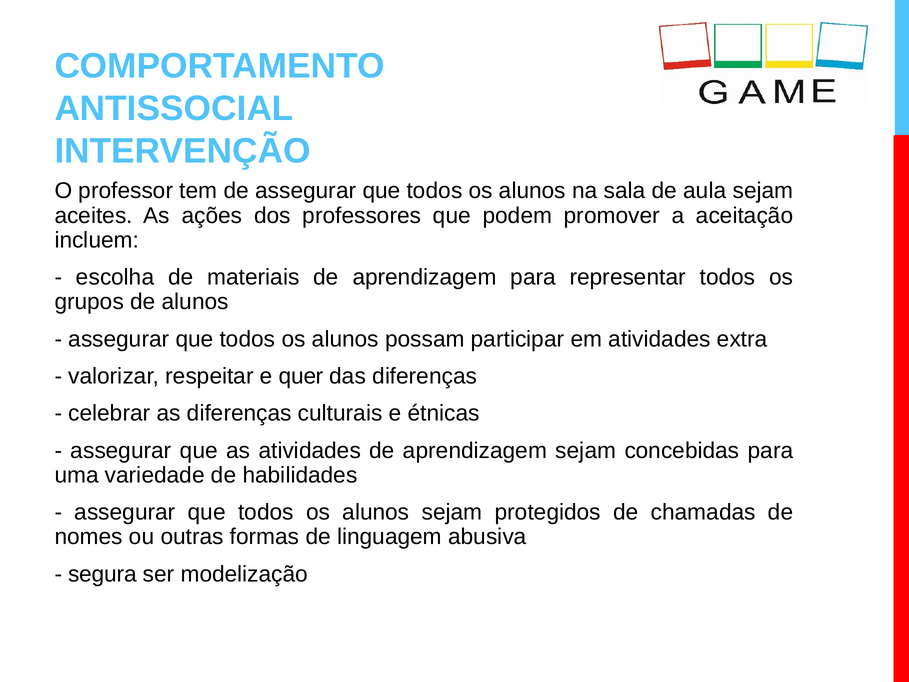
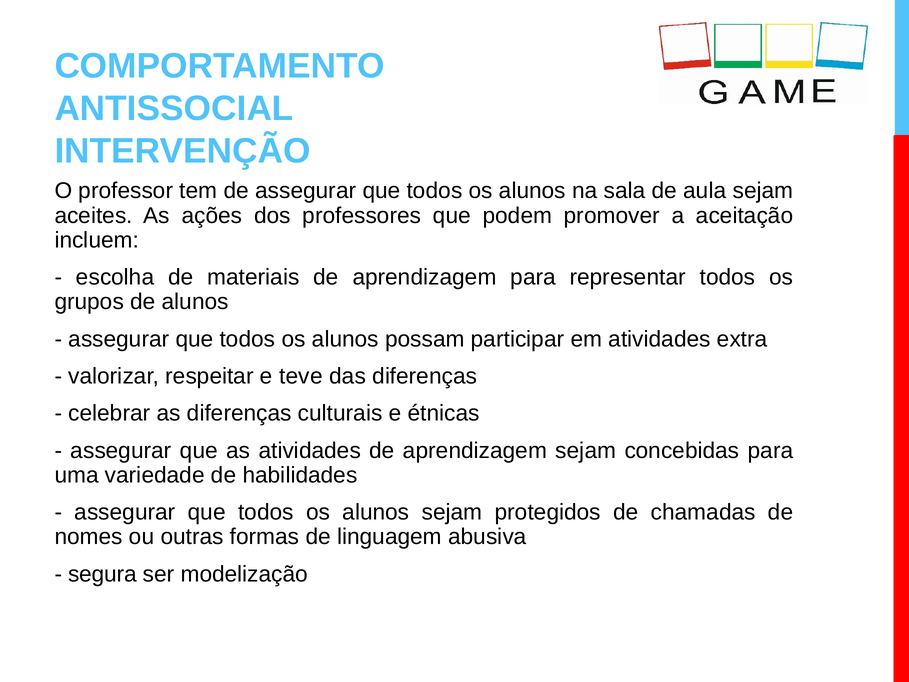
quer: quer -> teve (301, 376)
